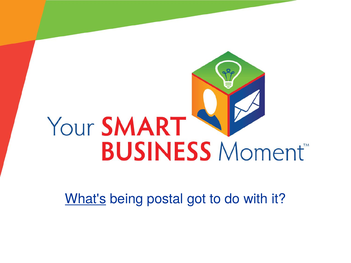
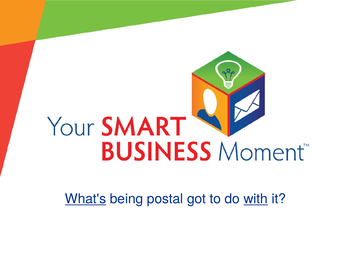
with underline: none -> present (256, 199)
